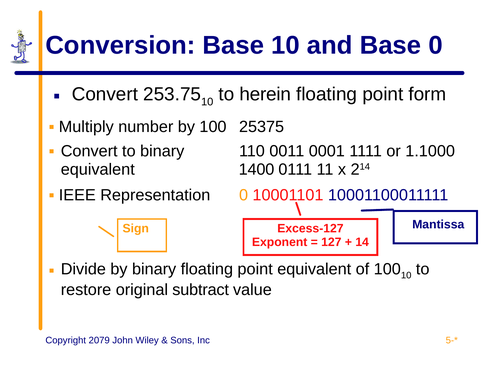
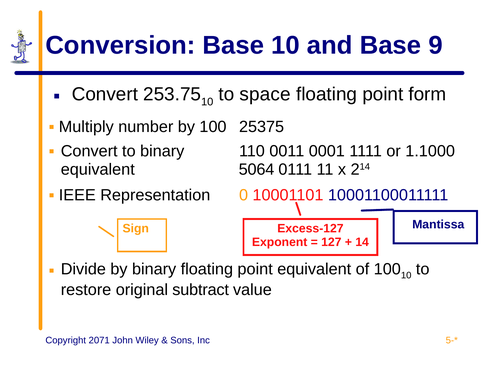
Base 0: 0 -> 9 (436, 45)
herein: herein -> space (265, 94)
1400: 1400 -> 5064 (257, 169)
2079: 2079 -> 2071 (99, 341)
